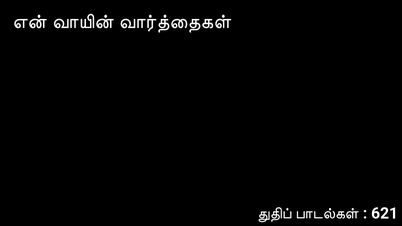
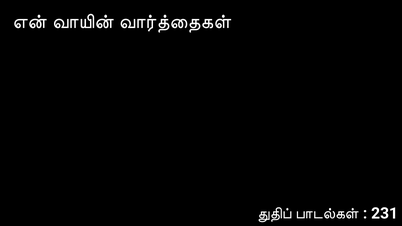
621: 621 -> 231 (385, 213)
